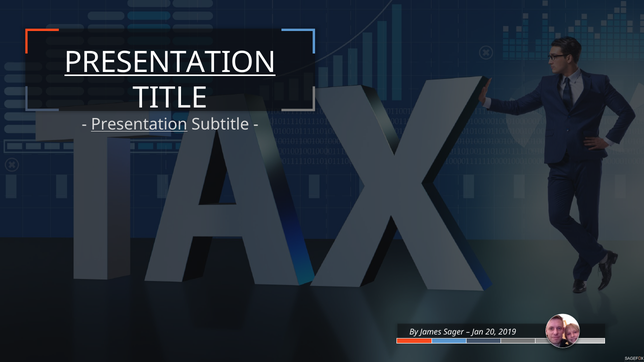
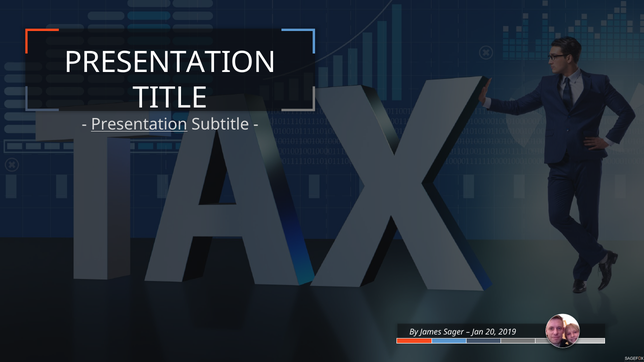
PRESENTATION underline: present -> none (170, 63)
